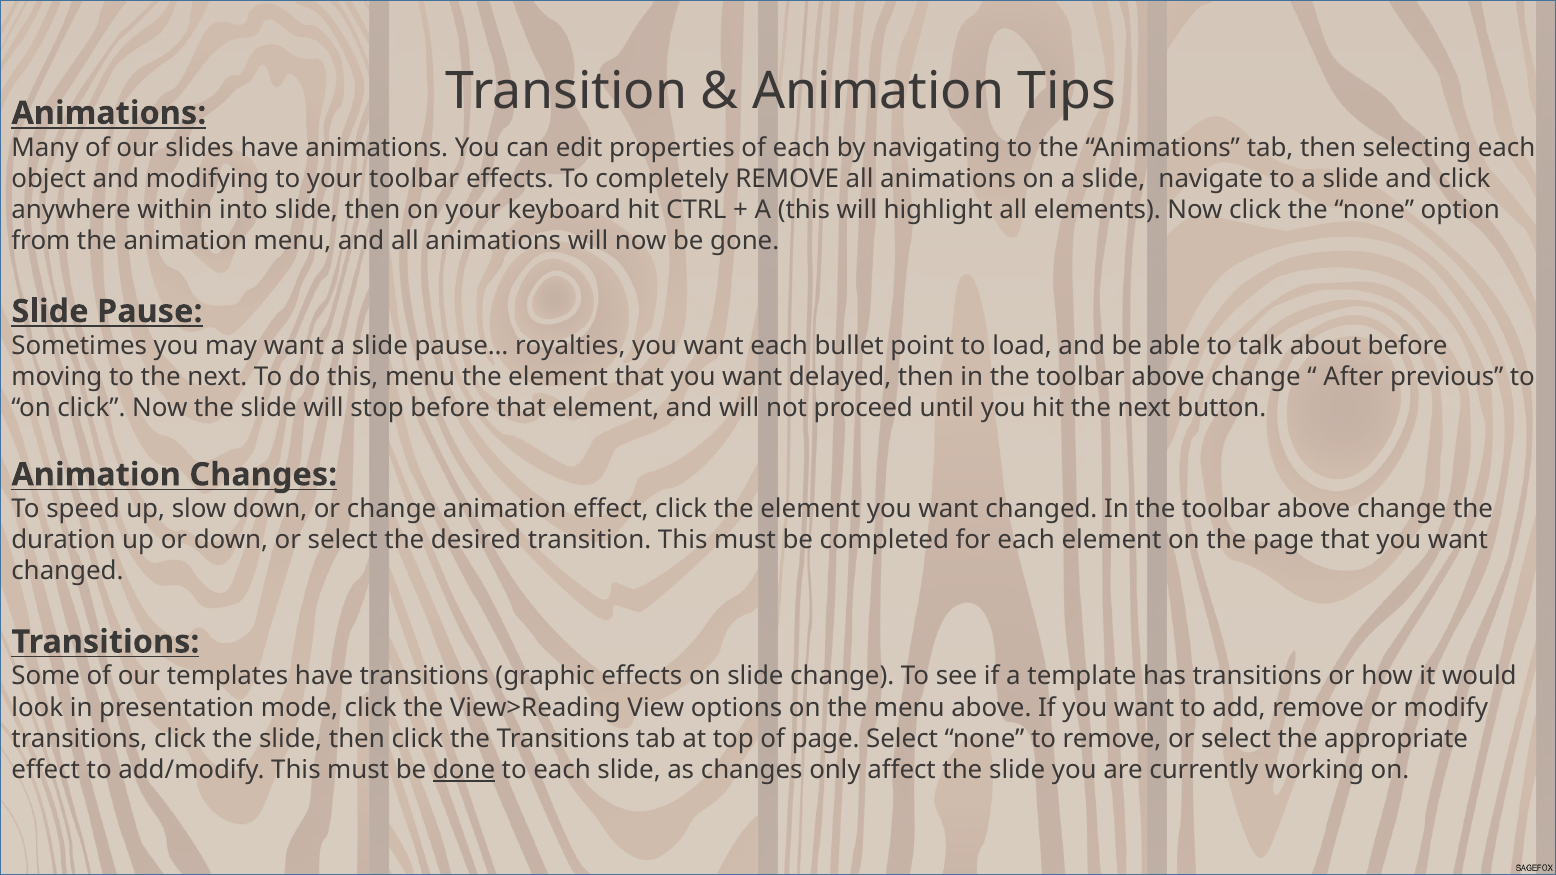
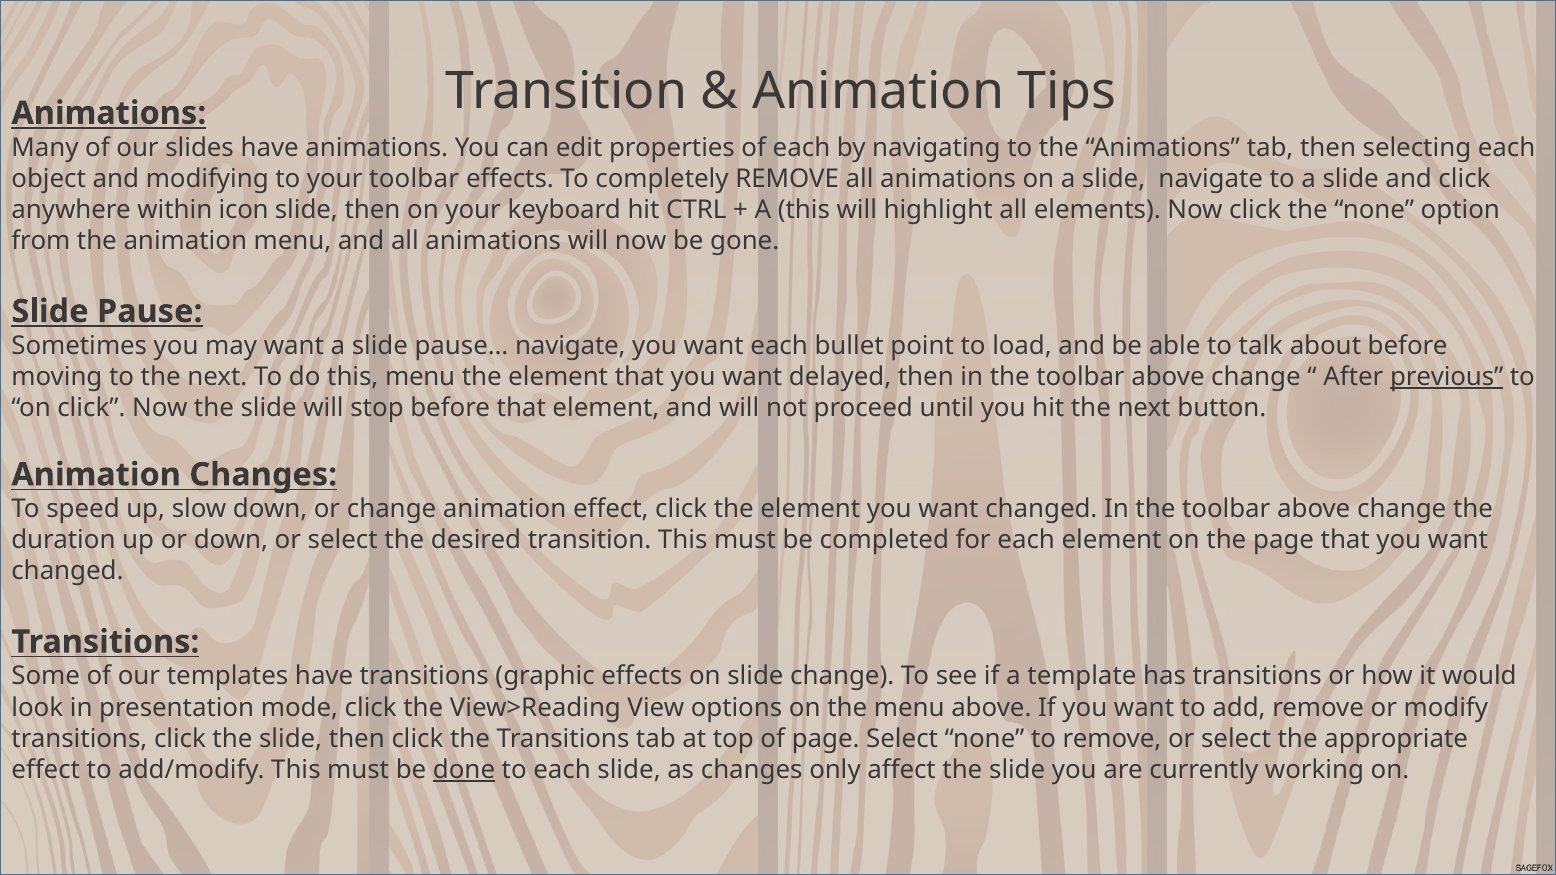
into: into -> icon (244, 210)
pause… royalties: royalties -> navigate (570, 346)
previous underline: none -> present (1447, 377)
